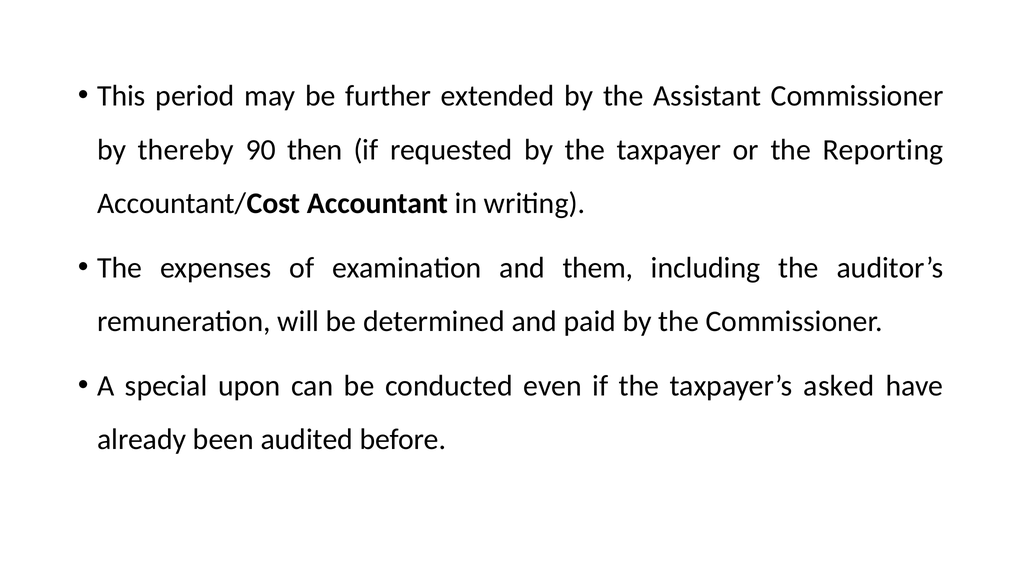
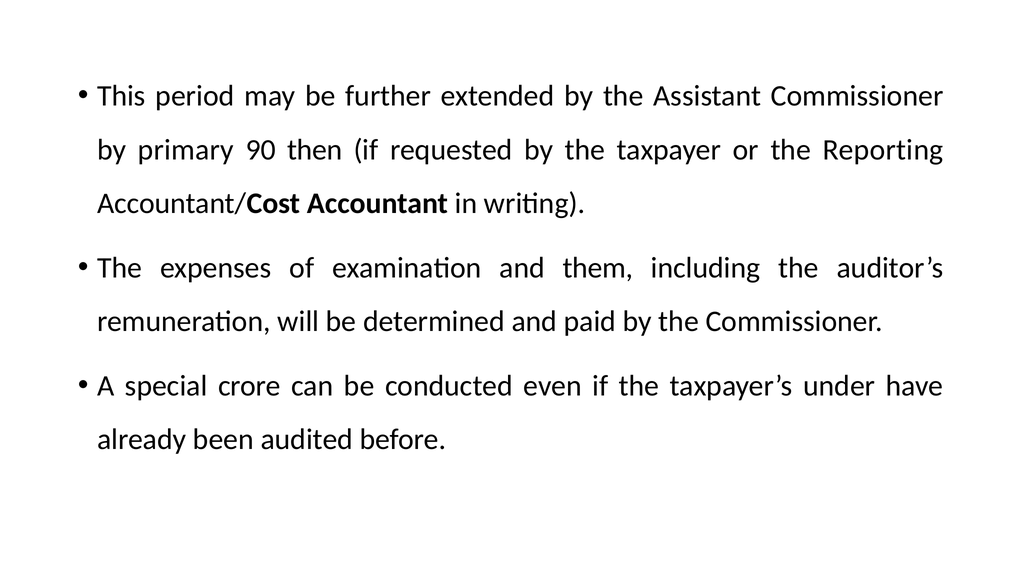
thereby: thereby -> primary (186, 150)
upon: upon -> crore (249, 386)
asked: asked -> under (839, 386)
